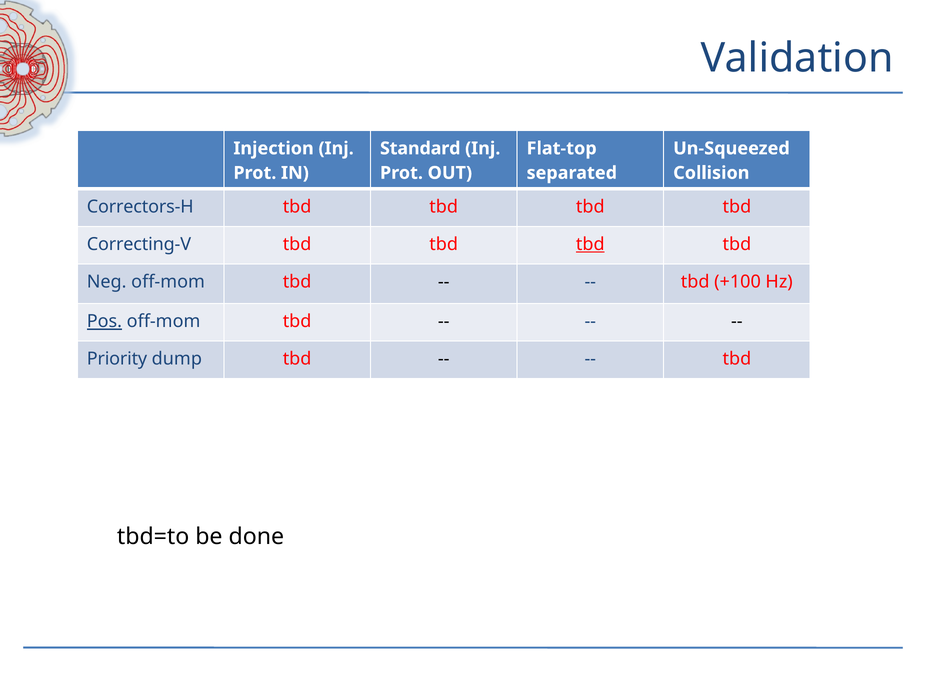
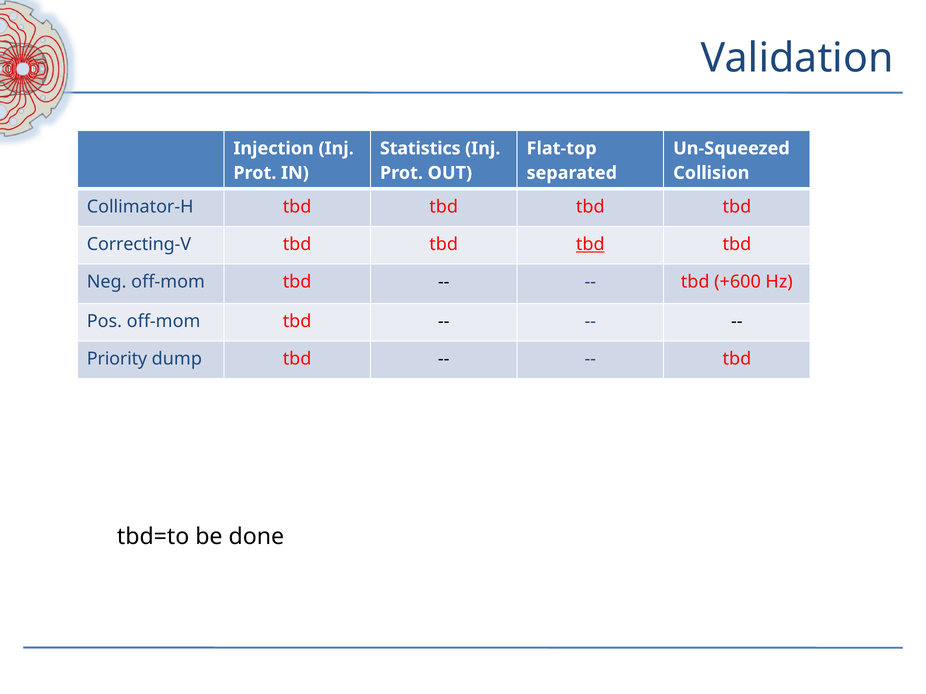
Standard: Standard -> Statistics (420, 149)
Correctors-H: Correctors-H -> Collimator-H (140, 207)
+100: +100 -> +600 (737, 282)
Pos underline: present -> none (104, 322)
